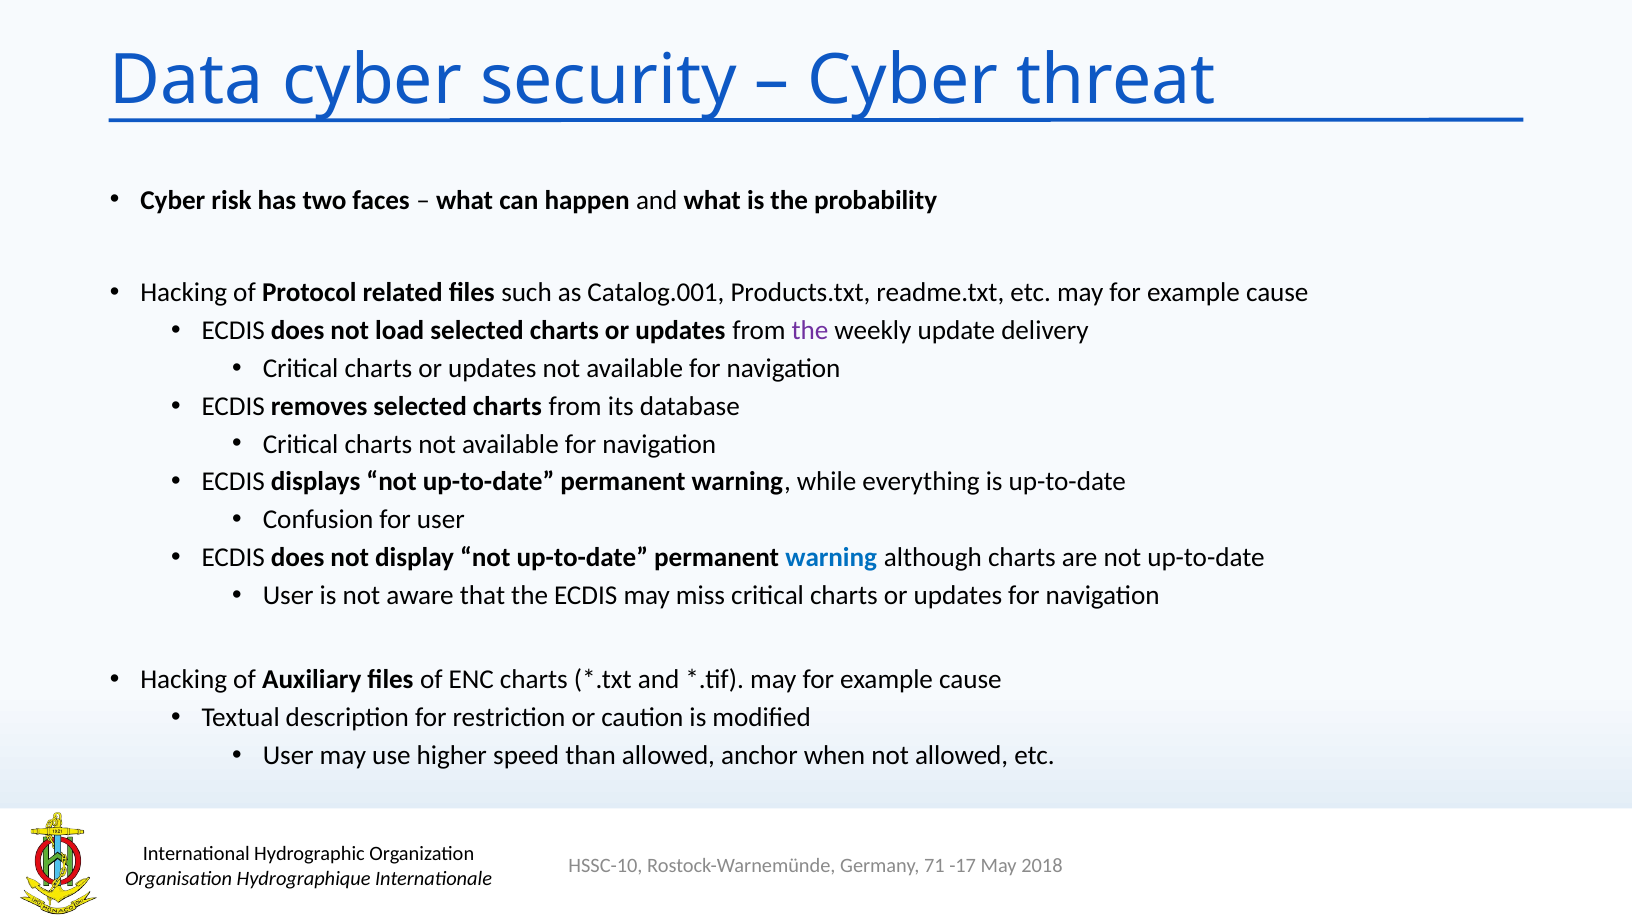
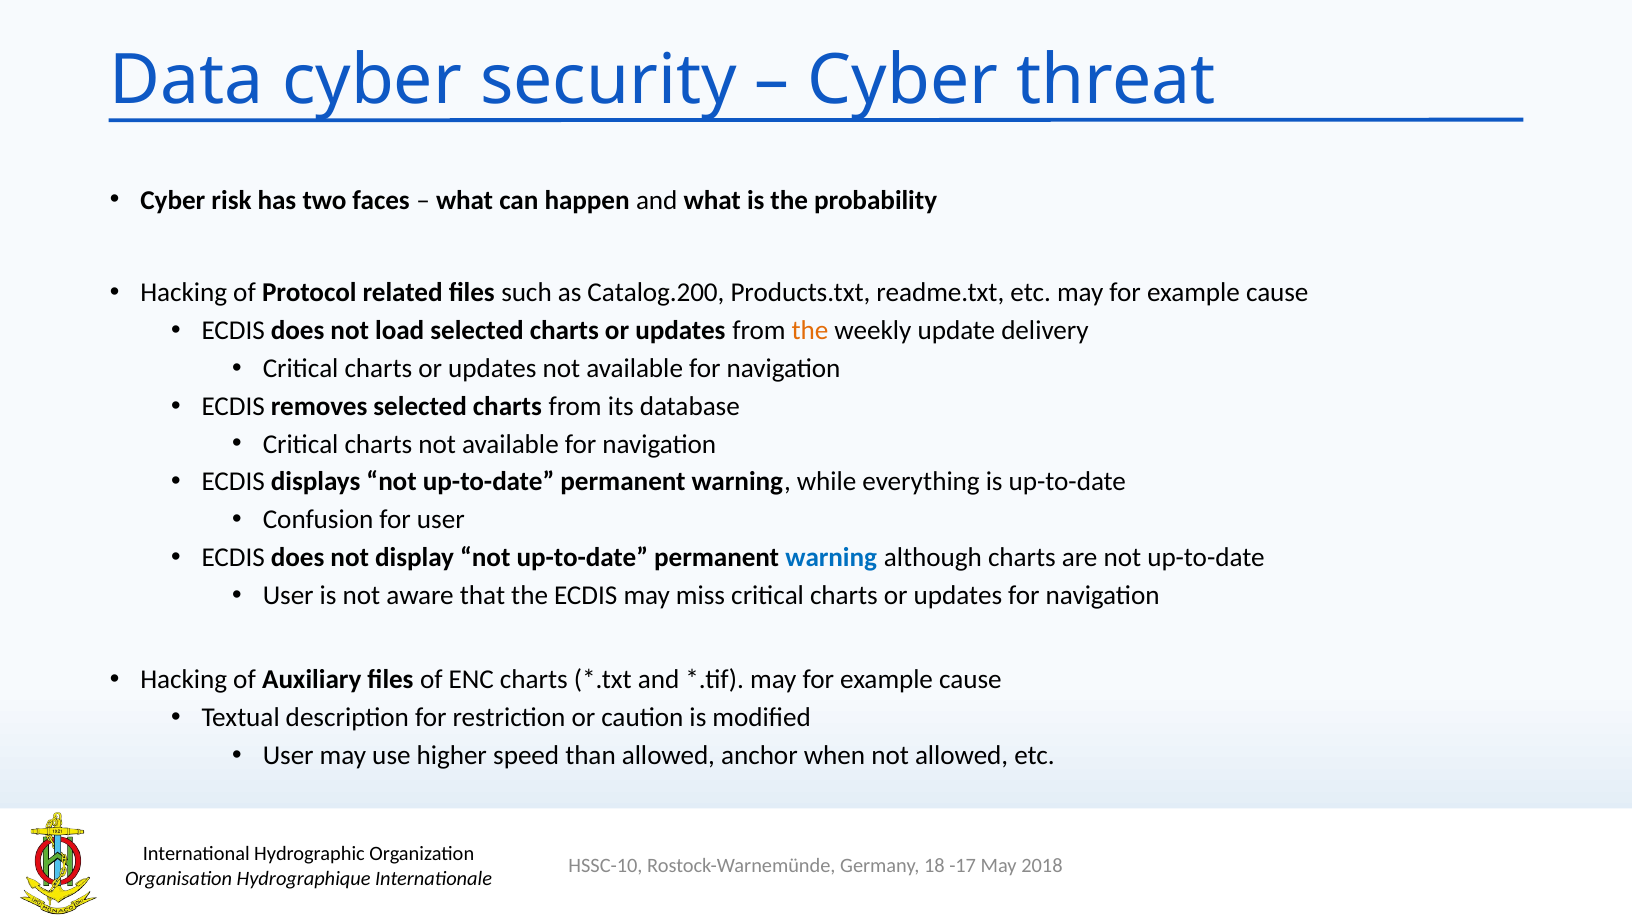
Catalog.001: Catalog.001 -> Catalog.200 (656, 293)
the colour: purple -> orange (810, 331)
71: 71 -> 18 (934, 866)
